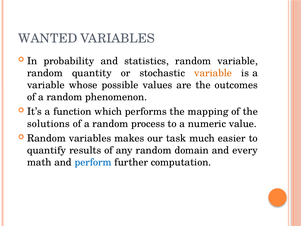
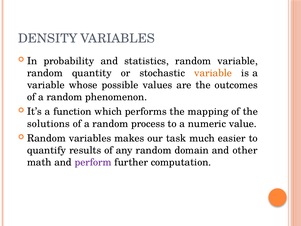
WANTED: WANTED -> DENSITY (48, 39)
every: every -> other (245, 150)
perform colour: blue -> purple (93, 162)
